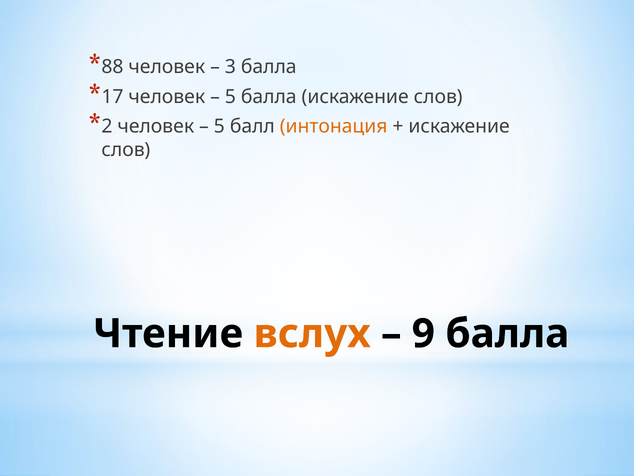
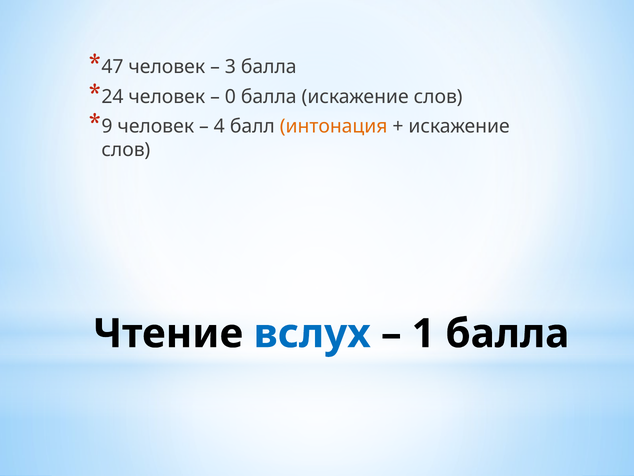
88: 88 -> 47 (112, 67)
17: 17 -> 24 (112, 97)
5: 5 -> 0 (230, 97)
2: 2 -> 9 (107, 126)
5: 5 -> 4 (219, 126)
вслух colour: orange -> blue (312, 333)
9: 9 -> 1 (423, 333)
